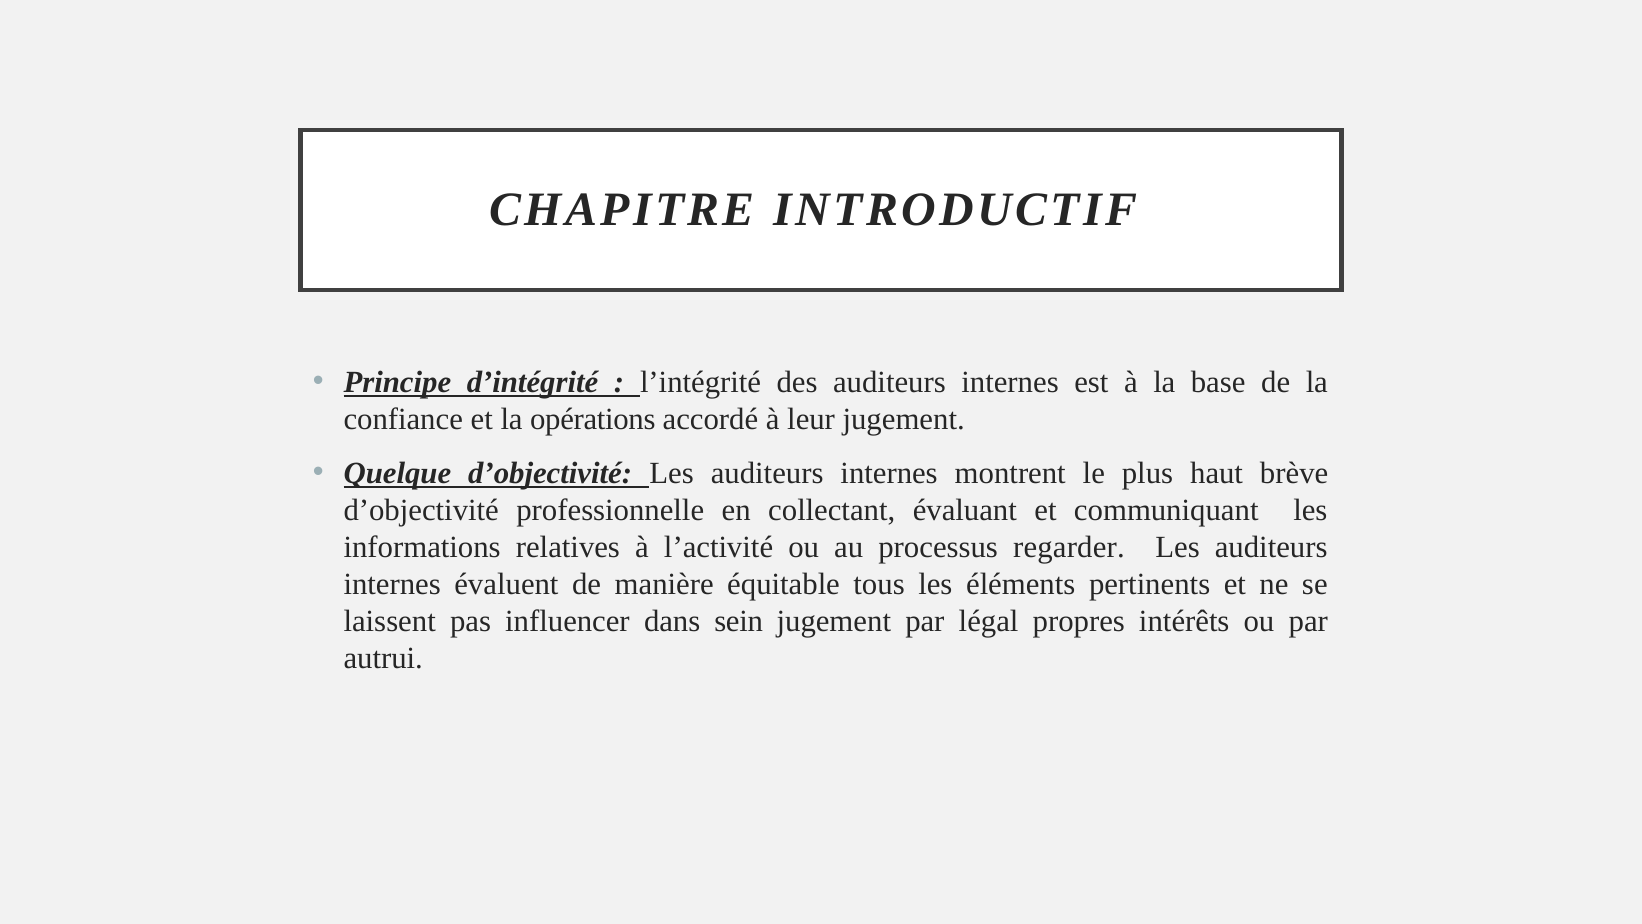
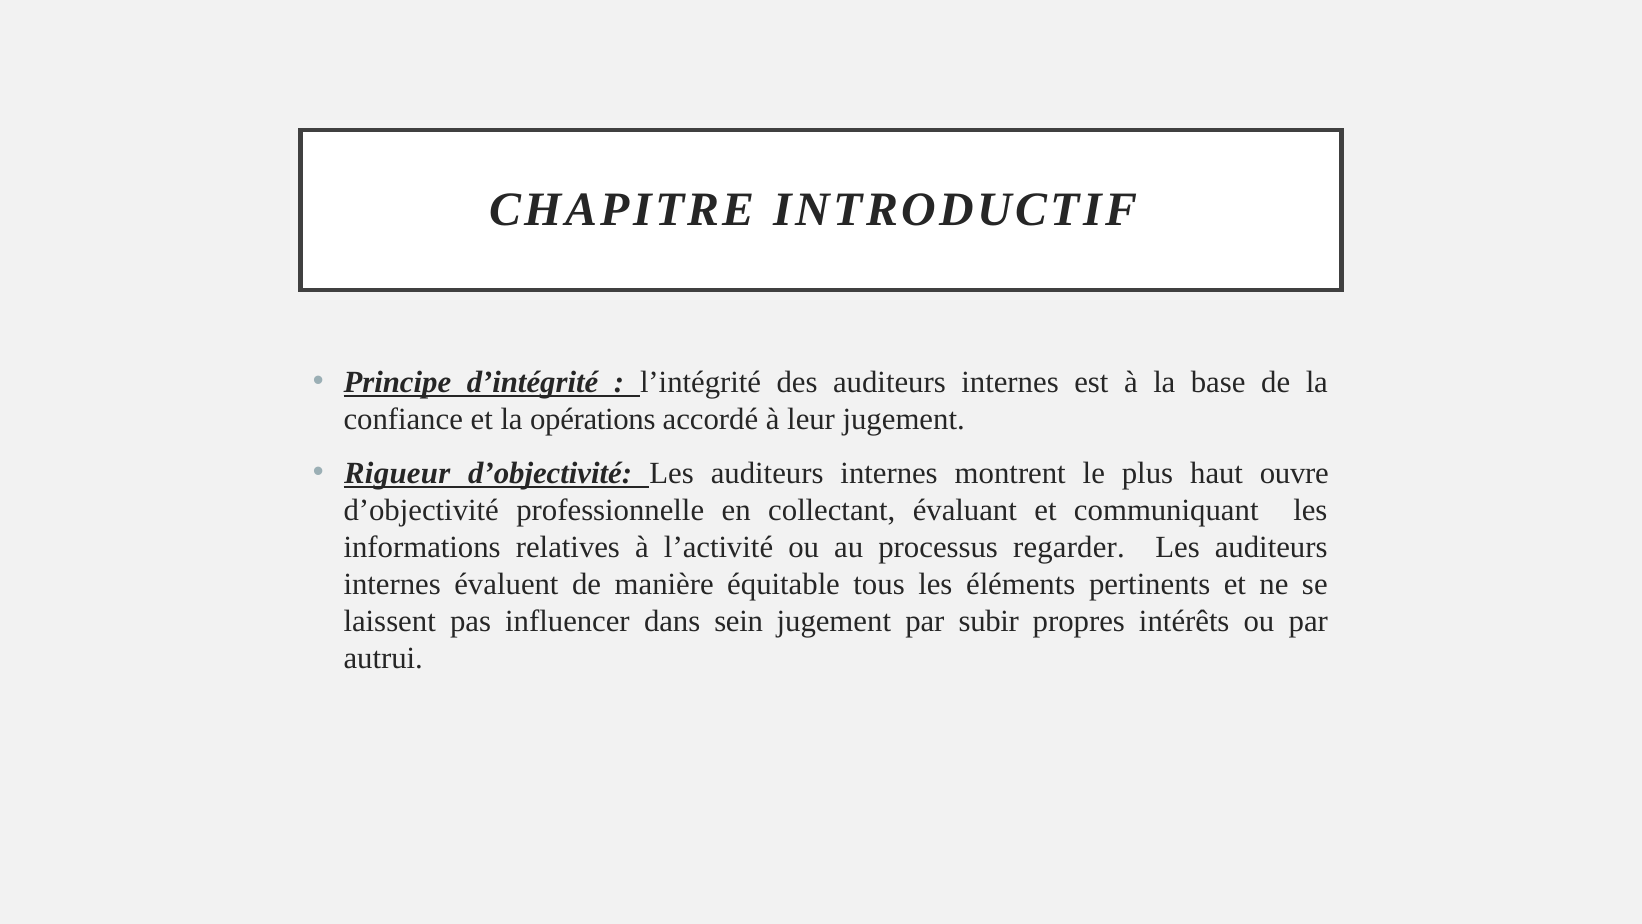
Quelque: Quelque -> Rigueur (397, 473)
brève: brève -> ouvre (1294, 473)
légal: légal -> subir (989, 621)
